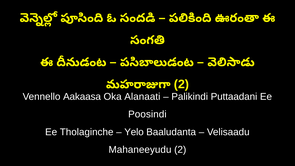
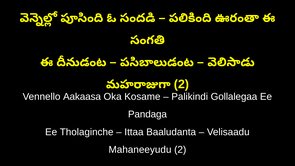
Alanaati: Alanaati -> Kosame (142, 97)
Puttaadani: Puttaadani -> Gollalegaa (234, 97)
Poosindi: Poosindi -> Pandaga (147, 114)
Yelo: Yelo -> Ittaa (134, 132)
